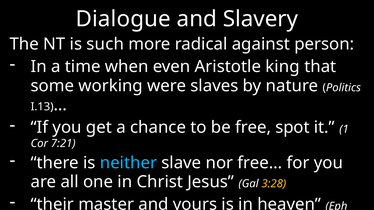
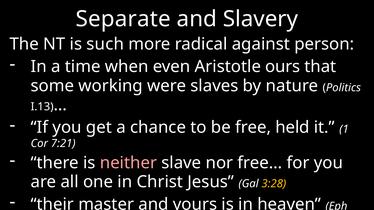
Dialogue: Dialogue -> Separate (123, 19)
king: king -> ours (283, 67)
spot: spot -> held (292, 128)
neither colour: light blue -> pink (128, 163)
